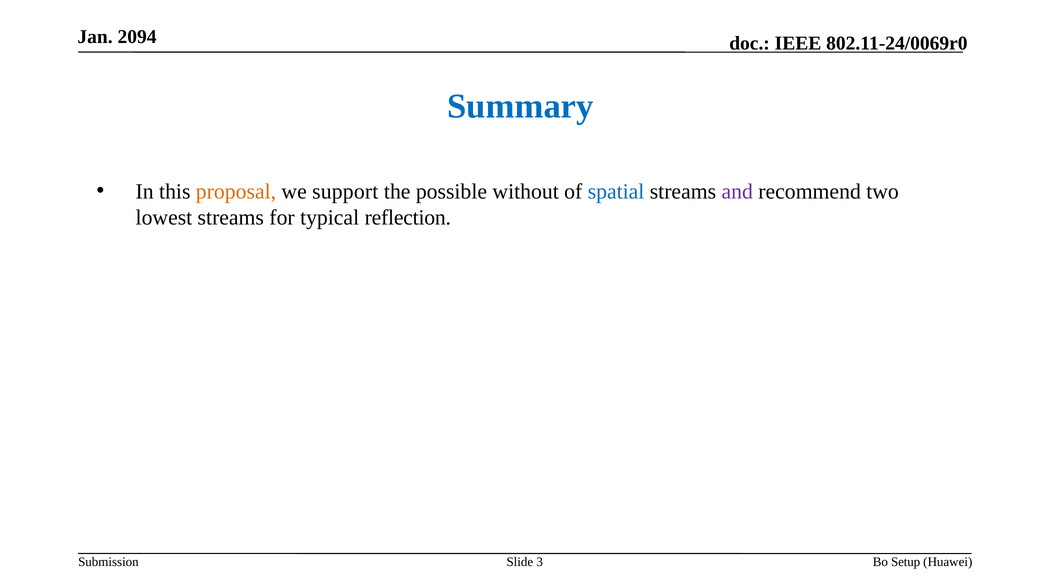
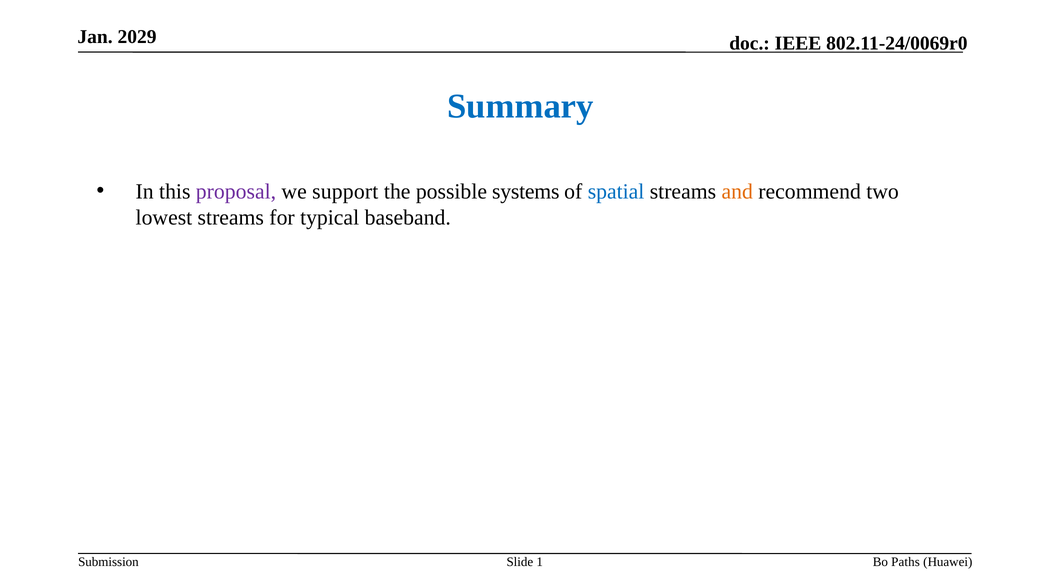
2094: 2094 -> 2029 (137, 37)
proposal colour: orange -> purple (236, 191)
without: without -> systems (526, 191)
and colour: purple -> orange (737, 191)
reflection: reflection -> baseband (408, 217)
3: 3 -> 1 (540, 562)
Setup: Setup -> Paths (906, 562)
